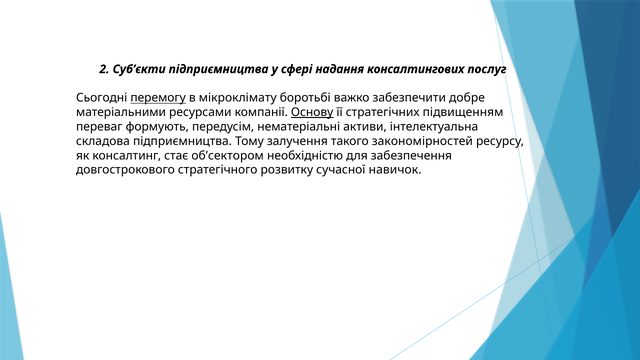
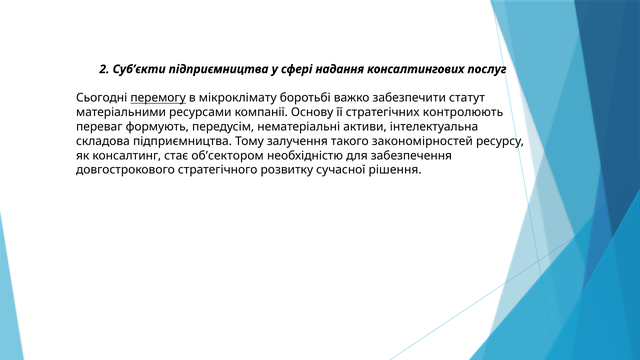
добре: добре -> статут (467, 98)
Основу underline: present -> none (312, 112)
підвищенням: підвищенням -> контролюють (463, 112)
навичок: навичок -> рішення (395, 170)
